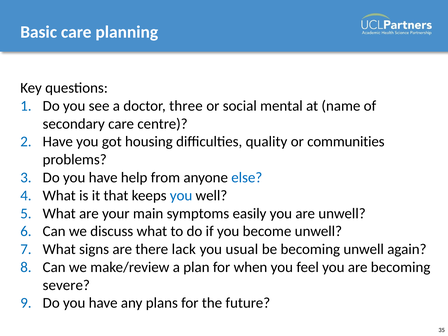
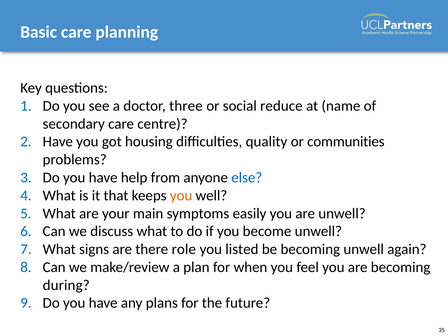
mental: mental -> reduce (281, 106)
you colour: blue -> orange (181, 195)
lack: lack -> role (184, 249)
usual: usual -> listed (242, 249)
severe: severe -> during (66, 285)
